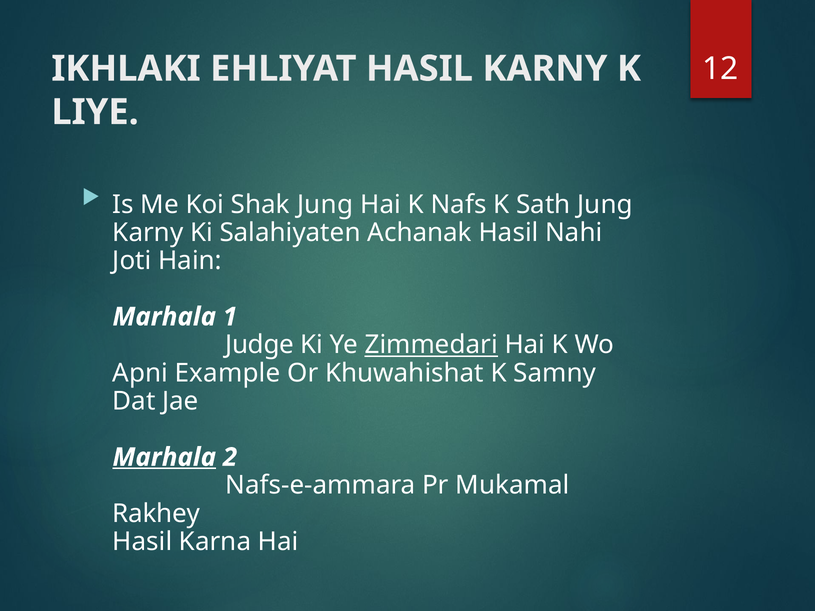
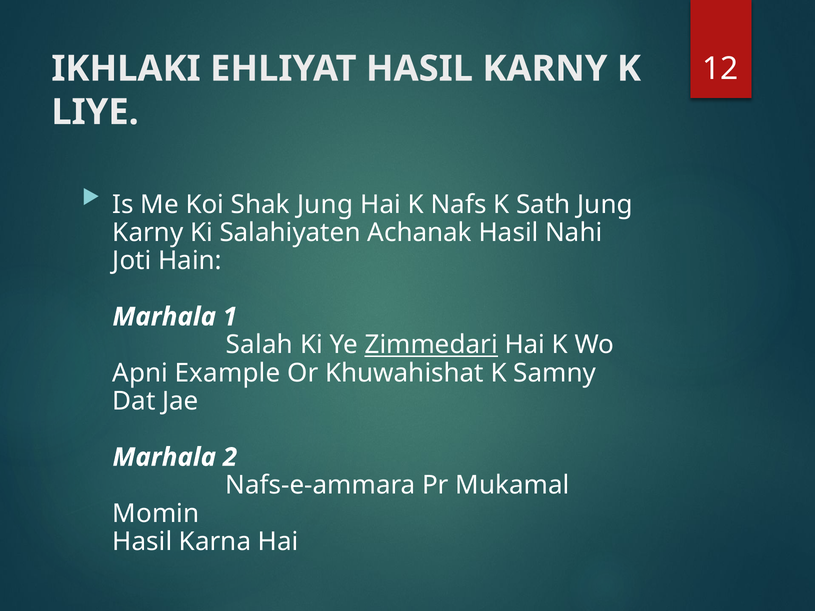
Judge: Judge -> Salah (259, 345)
Marhala underline: present -> none (164, 457)
Rakhey: Rakhey -> Momin (156, 514)
